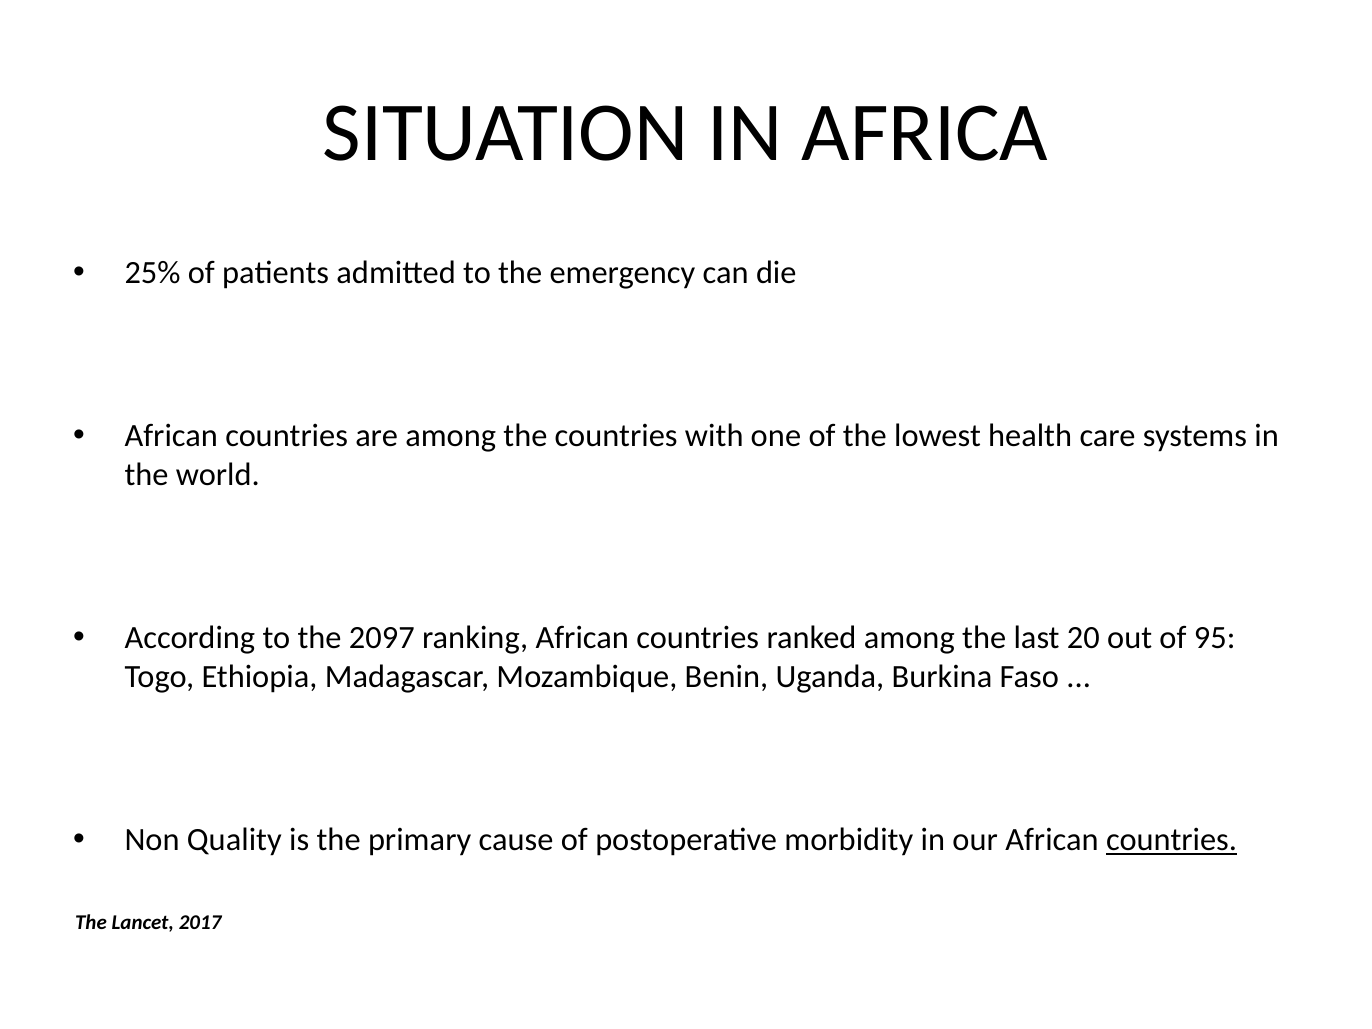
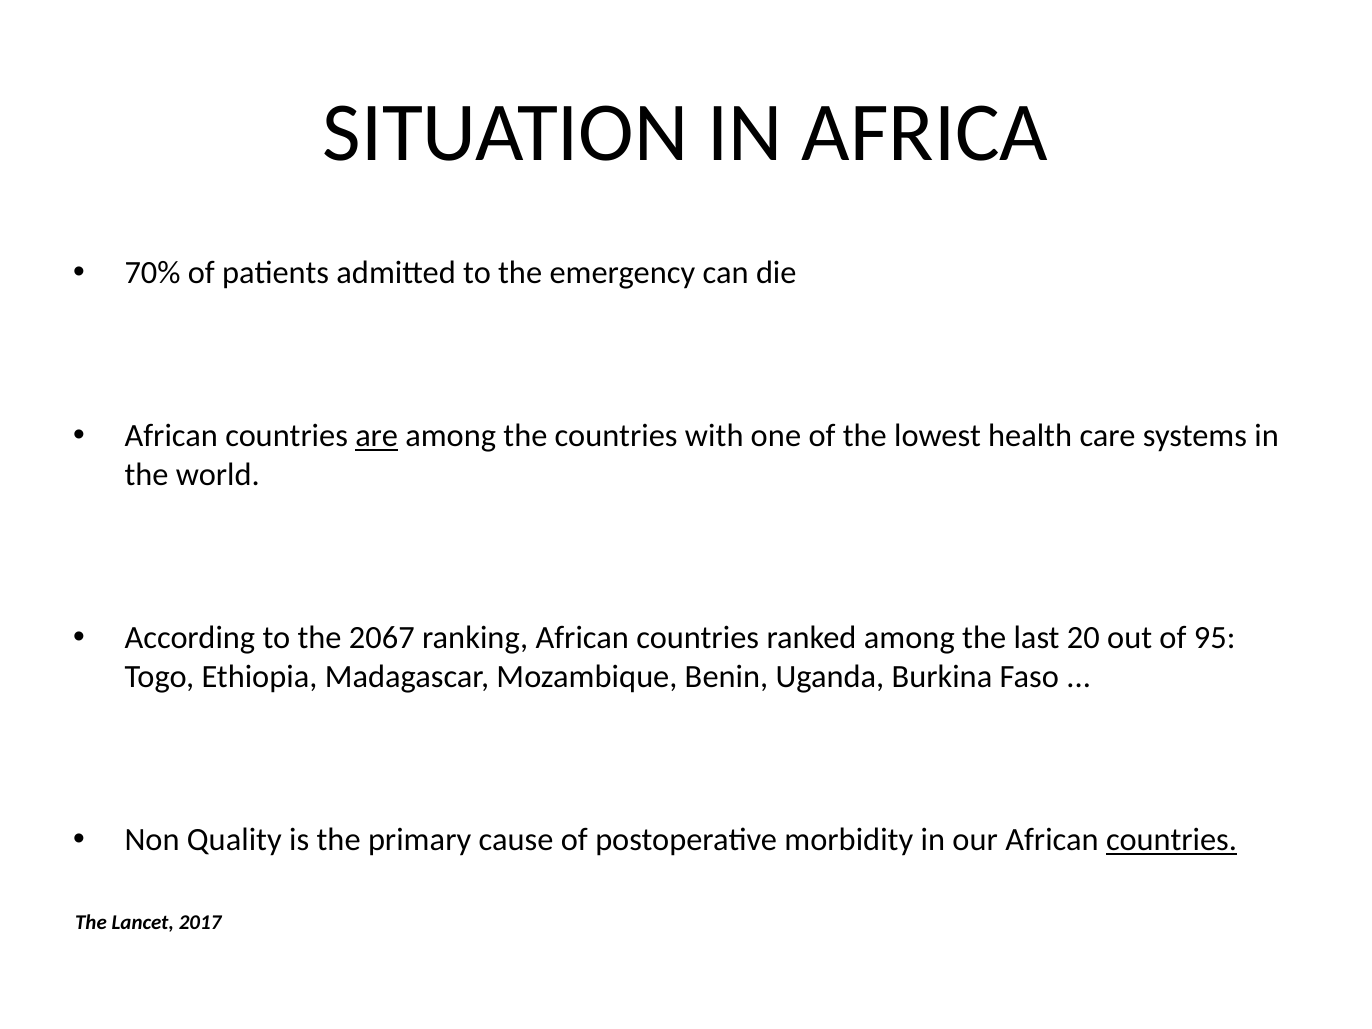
25%: 25% -> 70% (152, 273)
are underline: none -> present (377, 436)
2097: 2097 -> 2067 (382, 638)
